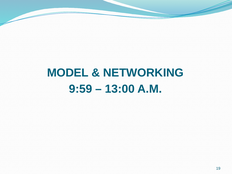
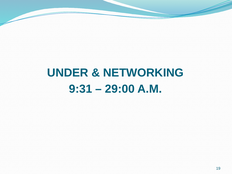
MODEL: MODEL -> UNDER (68, 73)
9:59: 9:59 -> 9:31 (81, 89)
13:00: 13:00 -> 29:00 (120, 89)
